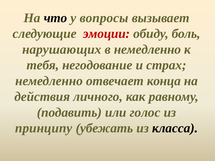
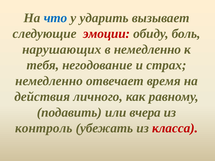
что colour: black -> blue (55, 18)
вопросы: вопросы -> ударить (104, 18)
конца: конца -> время (164, 81)
голос: голос -> вчера (145, 113)
принципу: принципу -> контроль (44, 128)
класса colour: black -> red (175, 128)
